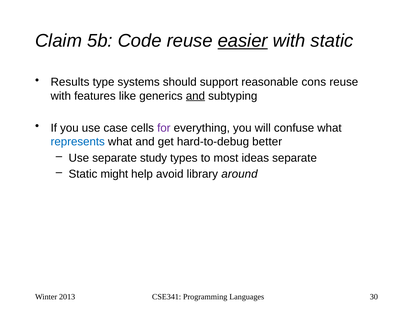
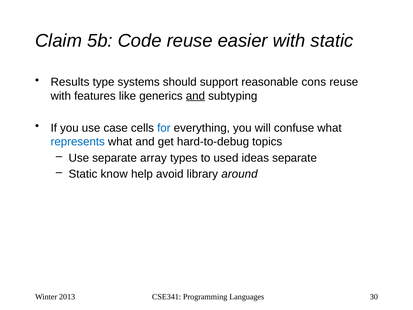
easier underline: present -> none (243, 41)
for colour: purple -> blue (164, 128)
better: better -> topics (267, 142)
study: study -> array (153, 158)
most: most -> used (226, 158)
might: might -> know (114, 174)
